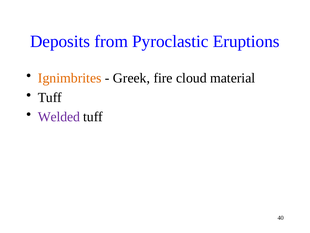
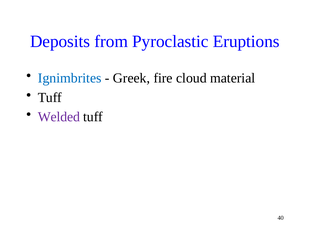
Ignimbrites colour: orange -> blue (70, 78)
